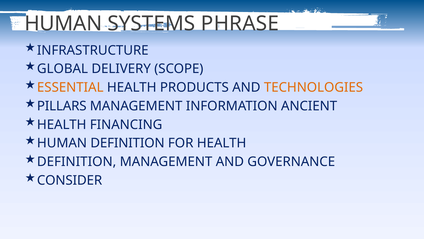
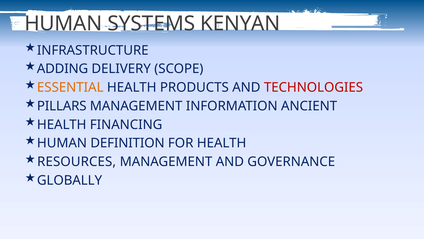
PHRASE: PHRASE -> KENYAN (240, 24)
GLOBAL: GLOBAL -> ADDING (63, 69)
TECHNOLOGIES colour: orange -> red (313, 87)
DEFINITION: DEFINITION -> RESOURCES (77, 162)
CONSIDER: CONSIDER -> GLOBALLY (70, 180)
